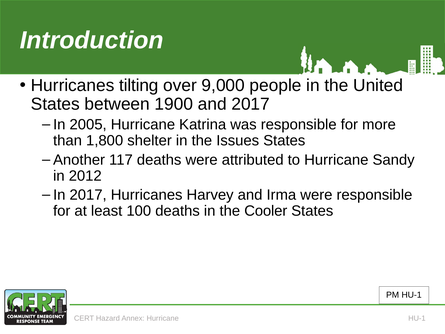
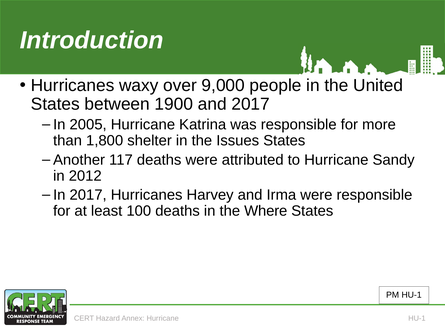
tilting: tilting -> waxy (139, 85)
Cooler: Cooler -> Where (266, 211)
